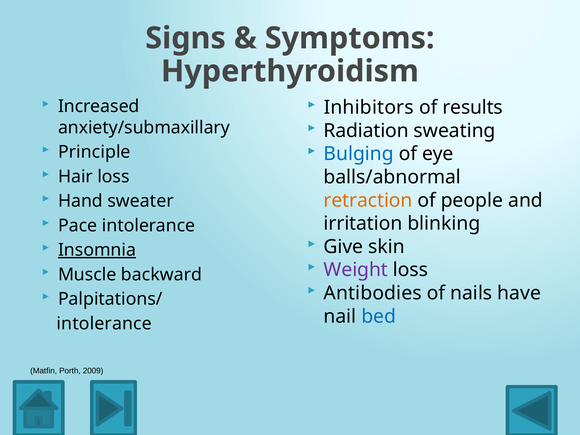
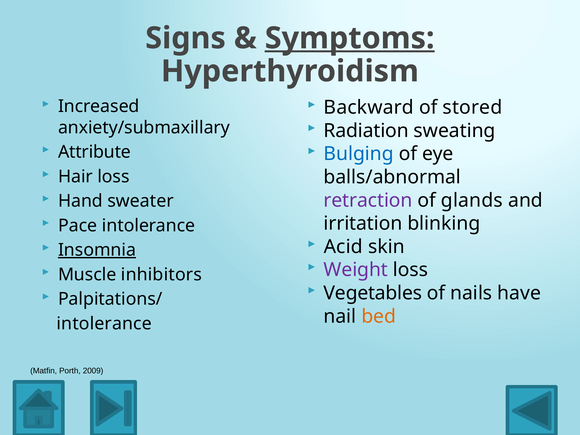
Symptoms underline: none -> present (350, 38)
Inhibitors: Inhibitors -> Backward (369, 107)
results: results -> stored (472, 107)
Principle: Principle -> Attribute (94, 152)
retraction colour: orange -> purple (368, 200)
people: people -> glands (472, 200)
Give: Give -> Acid (343, 247)
backward: backward -> inhibitors (161, 275)
Antibodies: Antibodies -> Vegetables (373, 293)
bed colour: blue -> orange (379, 316)
